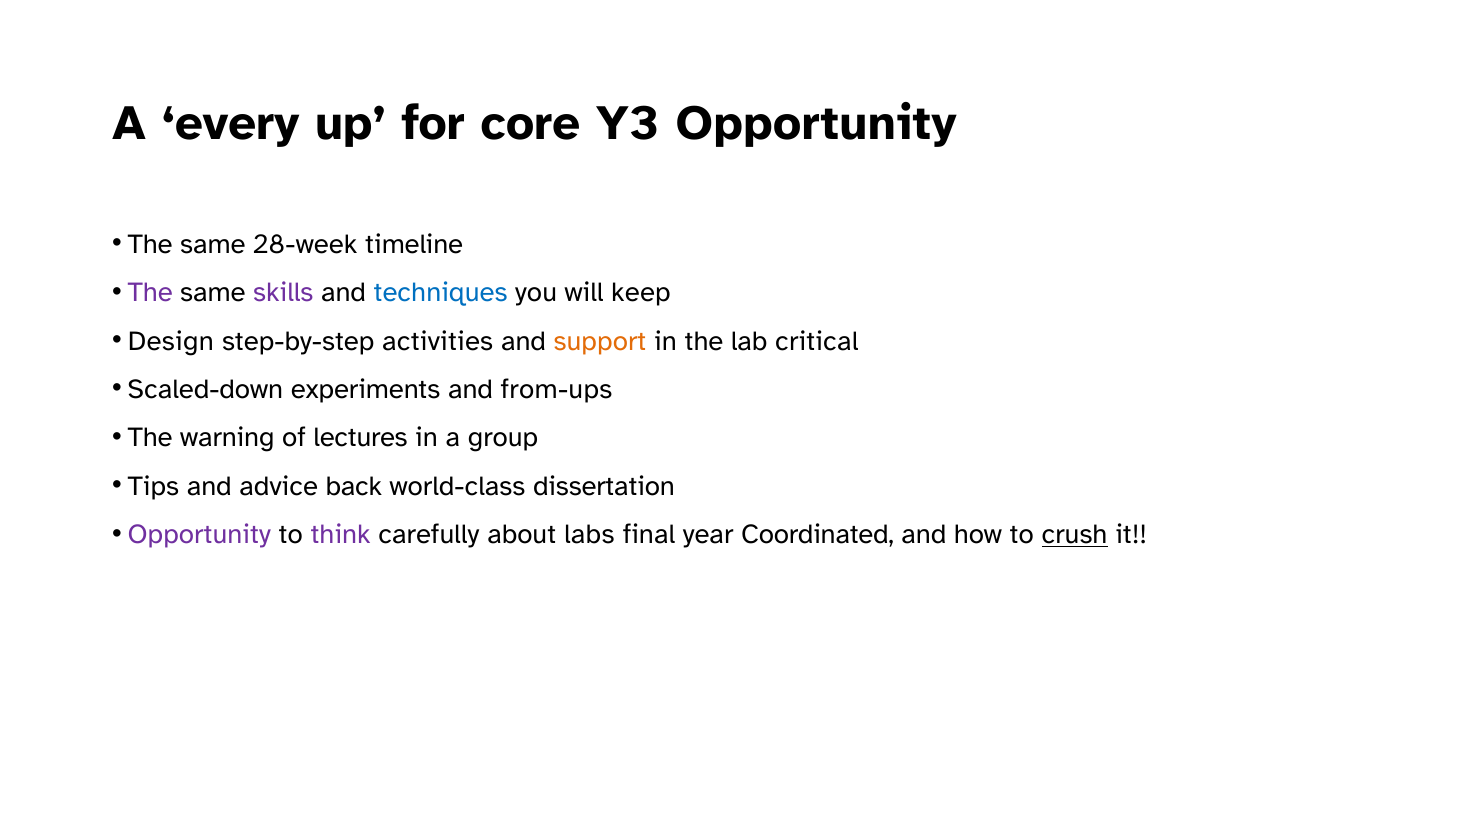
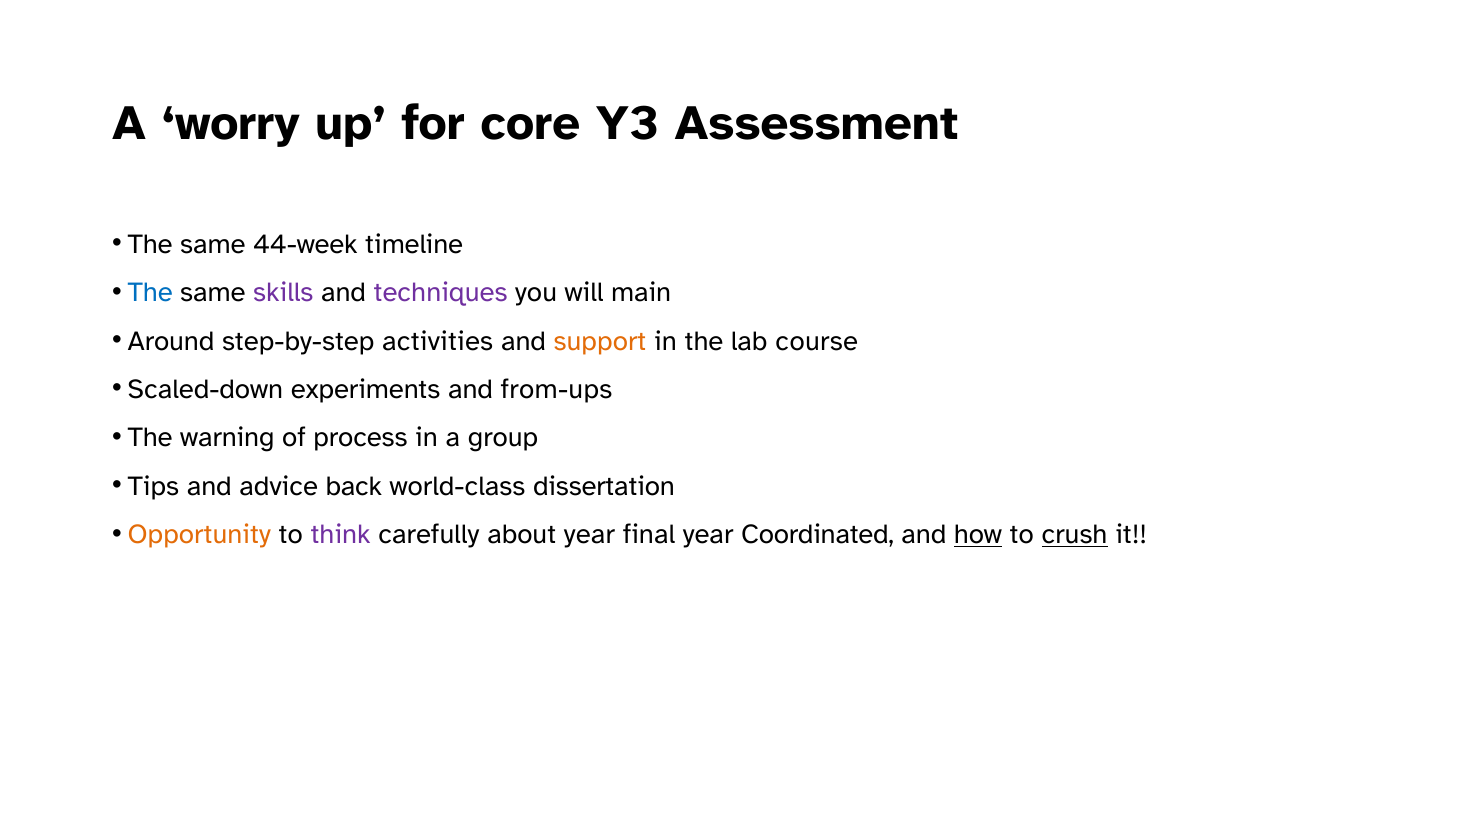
every: every -> worry (231, 124)
Y3 Opportunity: Opportunity -> Assessment (817, 124)
28-week: 28-week -> 44-week (305, 244)
The colour: purple -> blue (150, 293)
techniques colour: blue -> purple (441, 293)
keep: keep -> main (641, 293)
Design: Design -> Around (171, 341)
critical: critical -> course (817, 341)
lectures: lectures -> process (361, 438)
Opportunity colour: purple -> orange (199, 535)
about labs: labs -> year (589, 535)
how underline: none -> present (978, 535)
